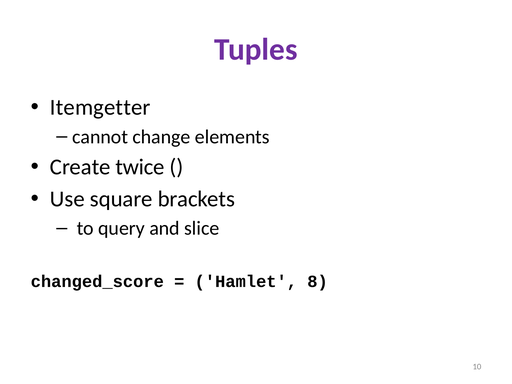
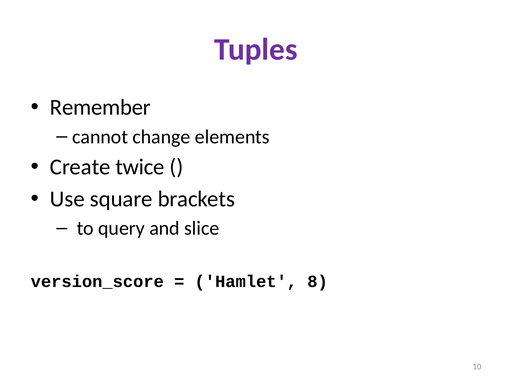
Itemgetter: Itemgetter -> Remember (100, 107)
changed_score: changed_score -> version_score (97, 282)
